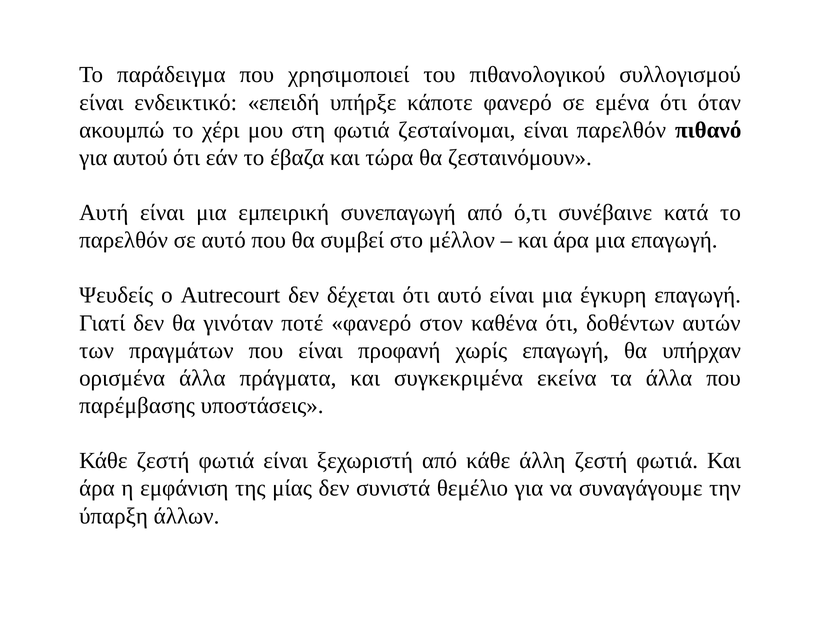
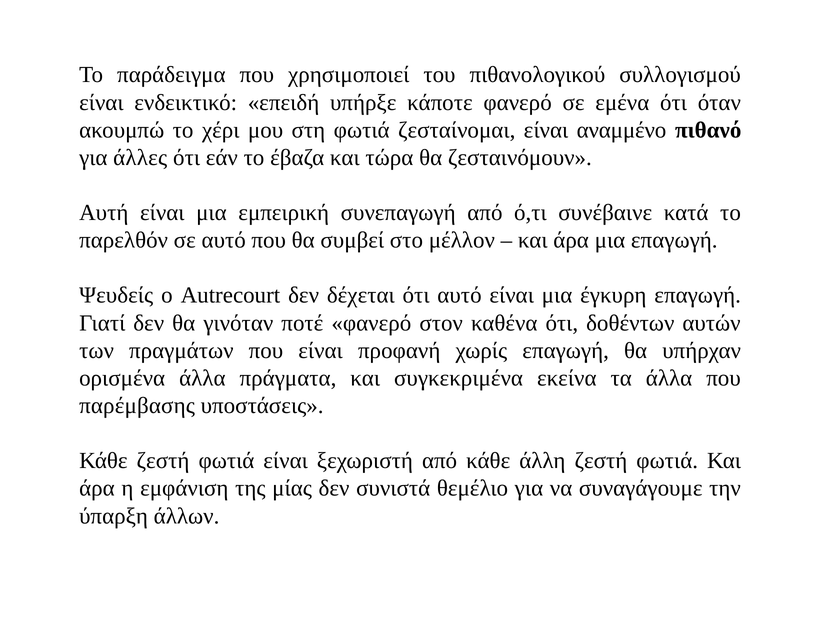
είναι παρελθόν: παρελθόν -> αναμμένο (621, 130)
αυτού: αυτού -> άλλες (140, 158)
